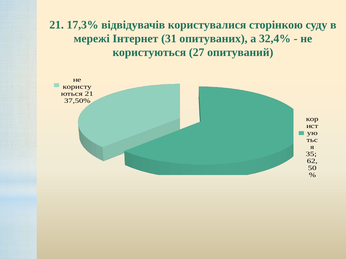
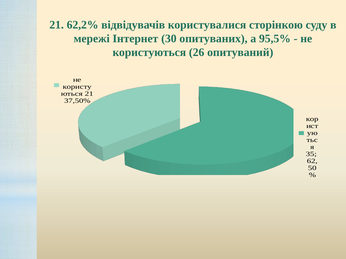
17,3%: 17,3% -> 62,2% (83, 25)
31: 31 -> 30 (169, 39)
32,4%: 32,4% -> 95,5% (275, 39)
27: 27 -> 26 (197, 52)
